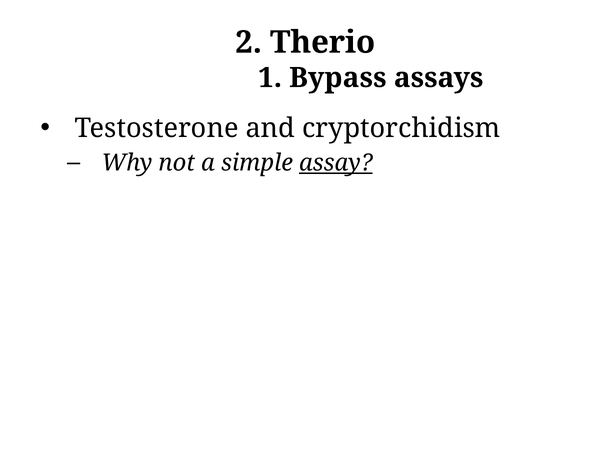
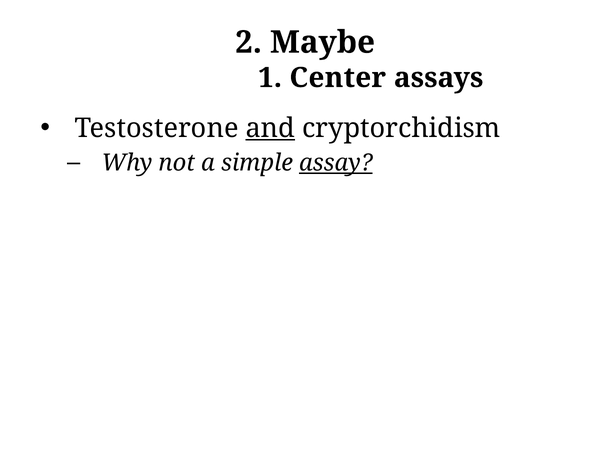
Therio: Therio -> Maybe (322, 42)
Bypass: Bypass -> Center (338, 78)
and underline: none -> present (270, 128)
